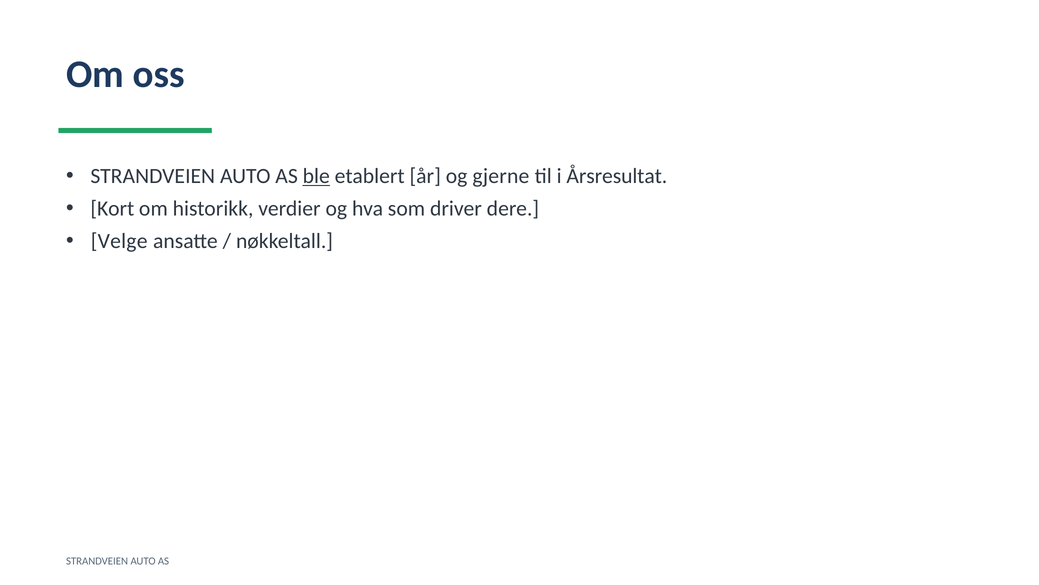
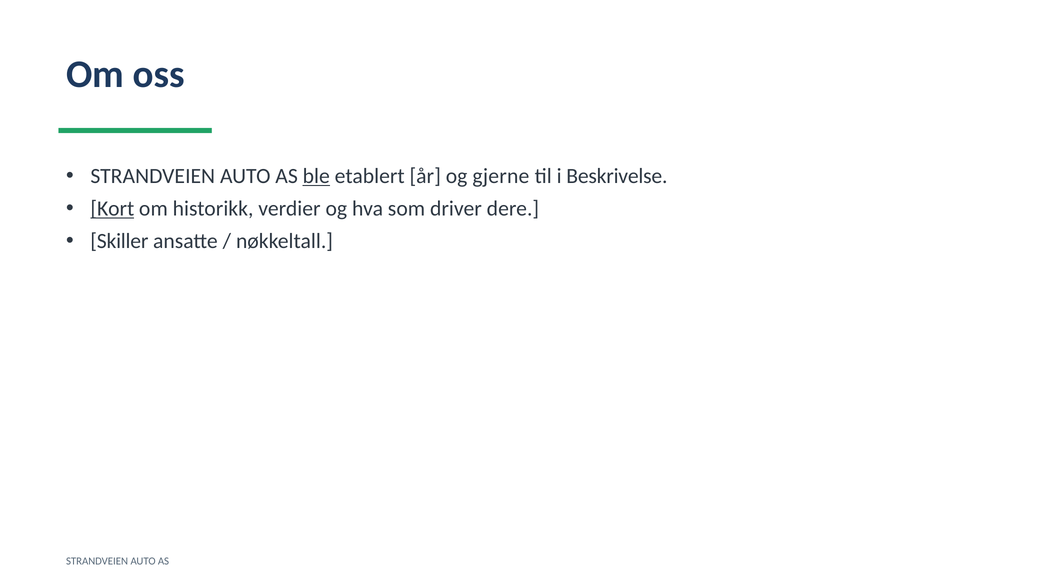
Årsresultat: Årsresultat -> Beskrivelse (617, 176)
Kort underline: none -> present (112, 208)
Velge: Velge -> Skiller (119, 241)
